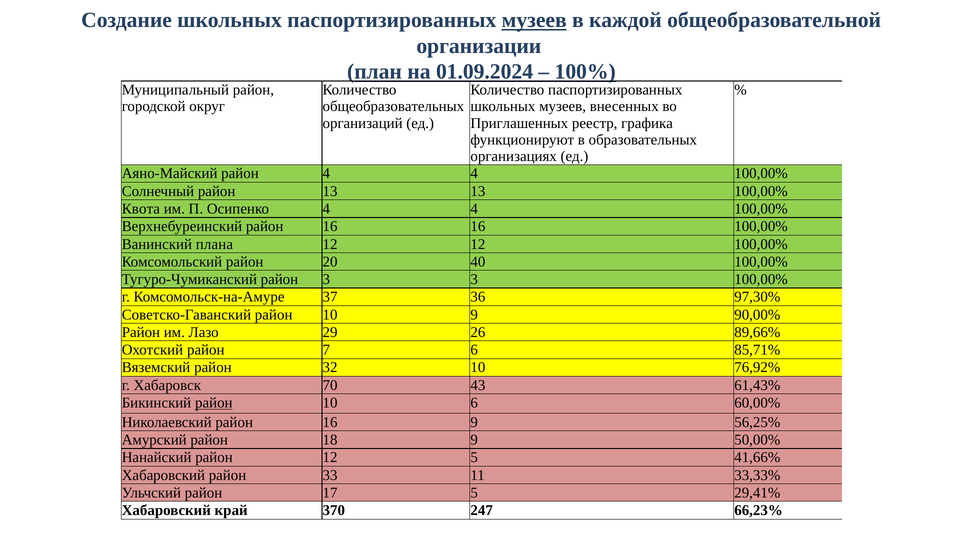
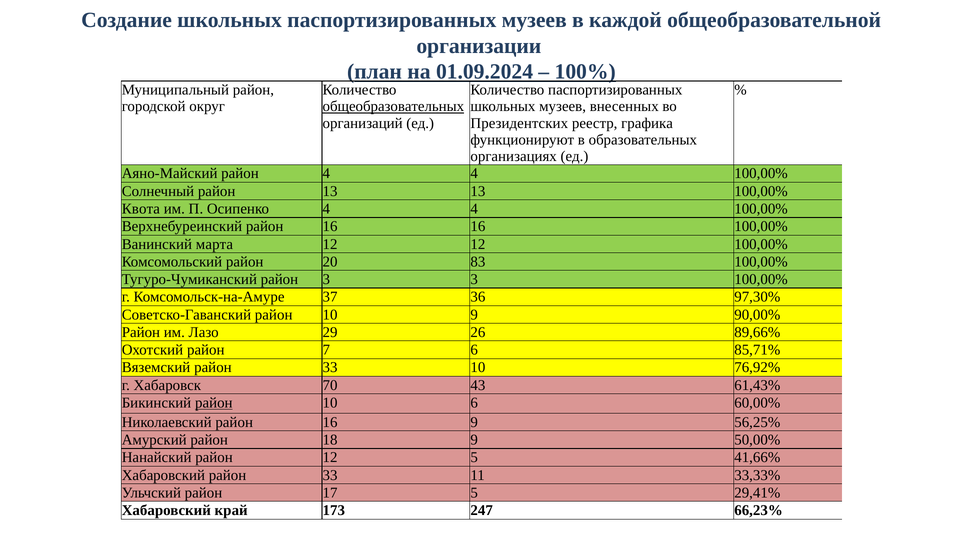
музеев underline: present -> none (534, 20)
общеобразовательных underline: none -> present (393, 106)
Приглашенных: Приглашенных -> Президентских (519, 123)
плана: плана -> марта (214, 244)
40: 40 -> 83 (478, 261)
Вяземский район 32: 32 -> 33 (330, 367)
370: 370 -> 173 (334, 510)
